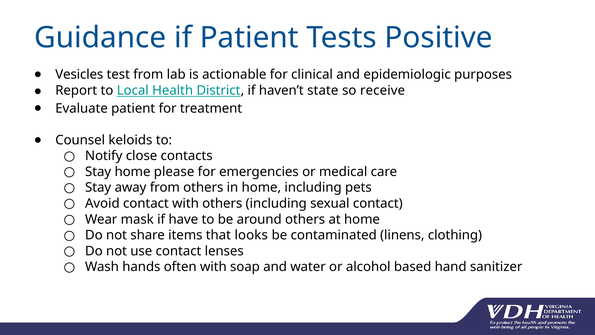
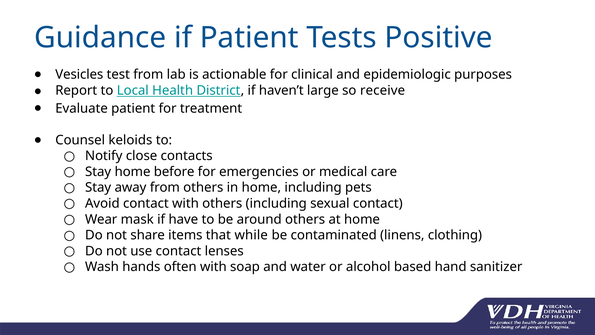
state: state -> large (323, 90)
please: please -> before (174, 172)
looks: looks -> while (251, 235)
